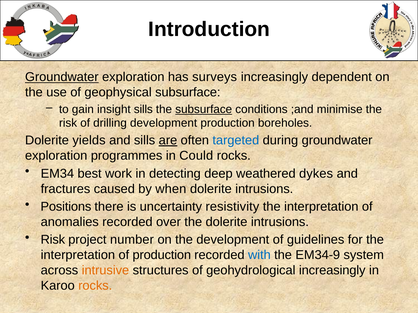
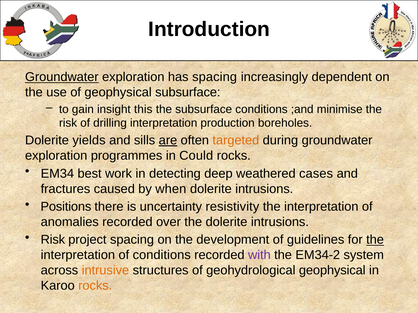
has surveys: surveys -> spacing (215, 77)
insight sills: sills -> this (143, 109)
subsurface underline: present -> none (204, 109)
drilling development: development -> interpretation (164, 123)
targeted colour: blue -> orange (236, 141)
dykes: dykes -> cases (316, 174)
project number: number -> spacing (132, 240)
the underline: none -> present (375, 240)
of production: production -> conditions (162, 255)
with colour: blue -> purple (259, 255)
EM34-9: EM34-9 -> EM34-2 (318, 255)
geohydrological increasingly: increasingly -> geophysical (332, 271)
